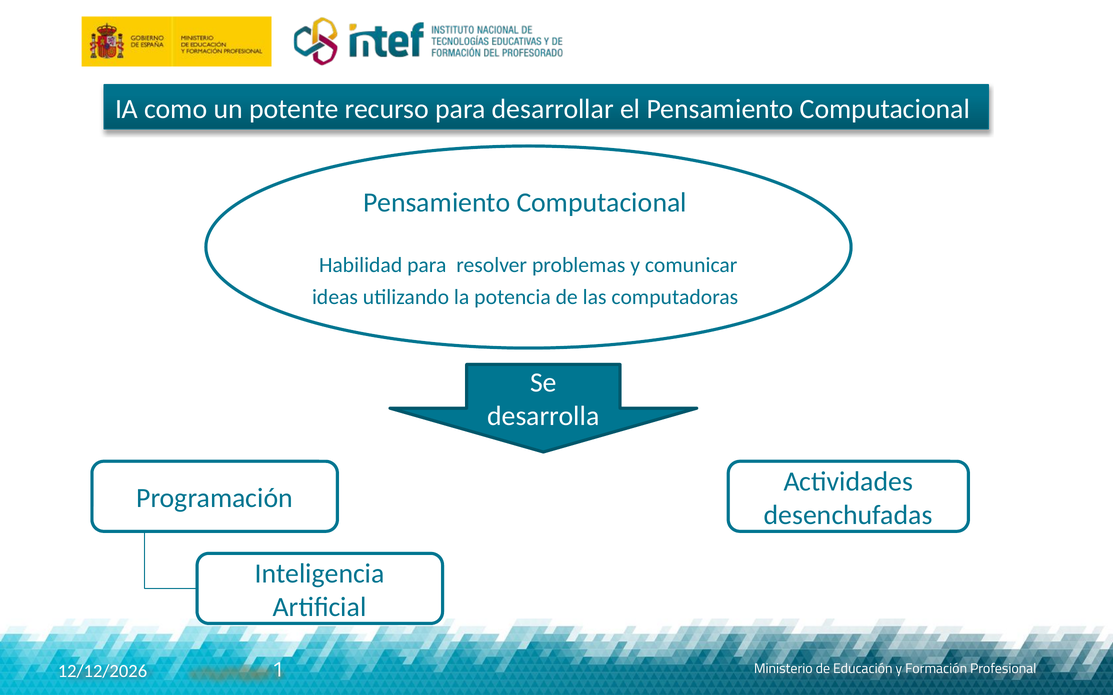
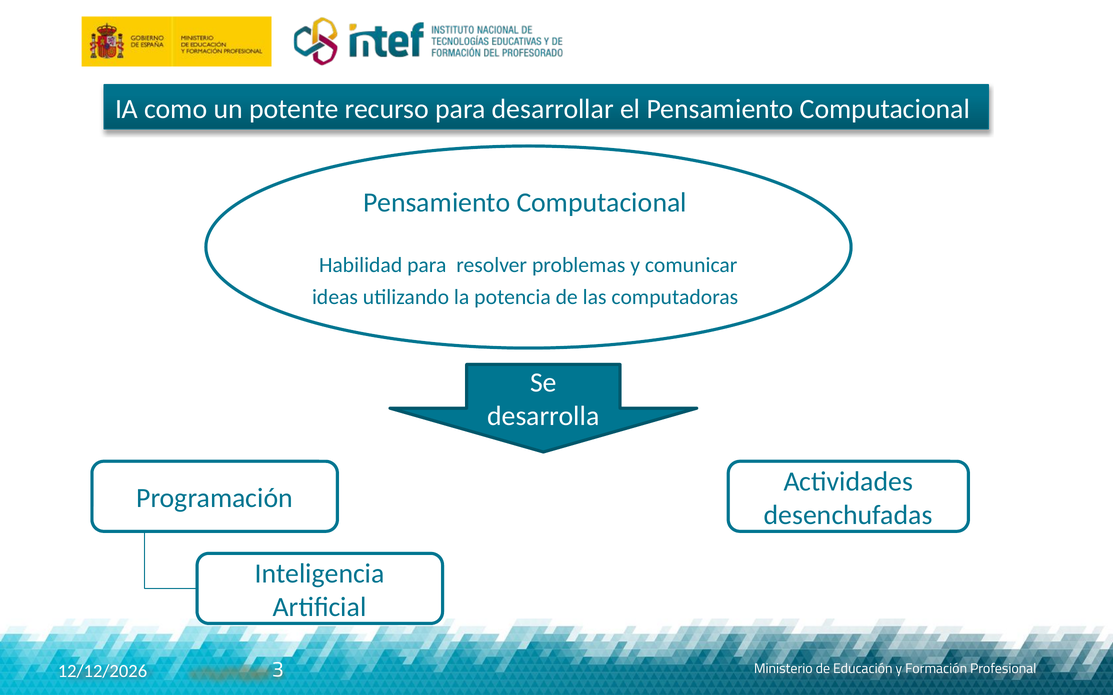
1: 1 -> 3 (278, 670)
